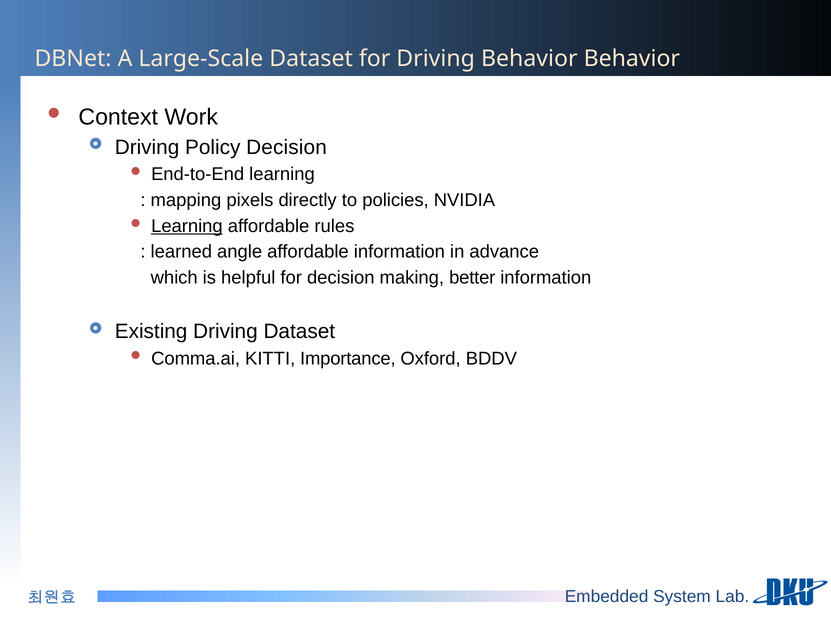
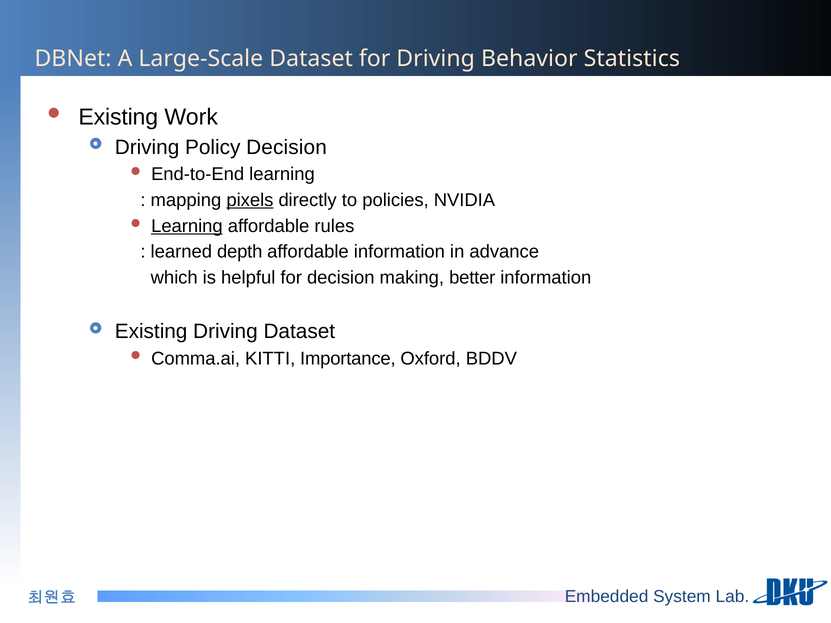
Behavior Behavior: Behavior -> Statistics (632, 59)
Context: Context -> Existing (118, 117)
pixels underline: none -> present (250, 200)
angle: angle -> depth (240, 252)
